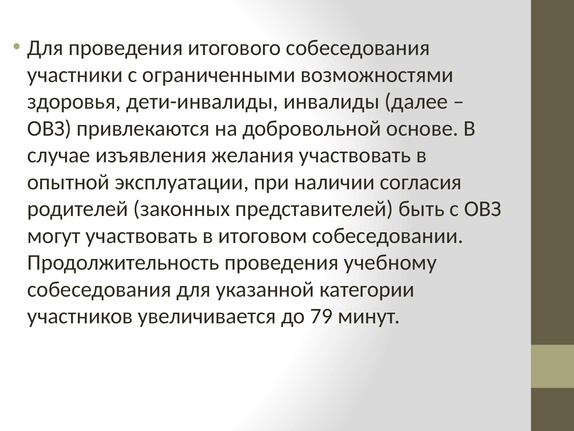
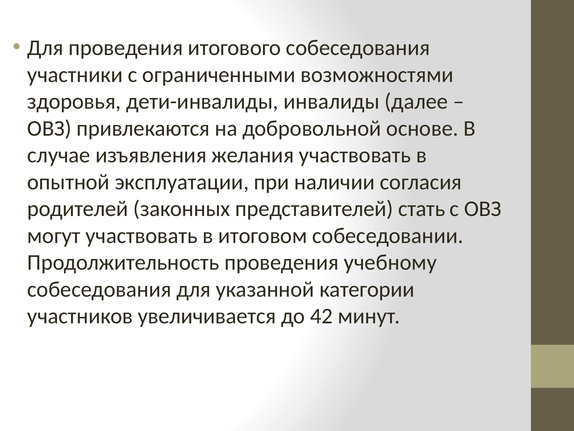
быть: быть -> стать (422, 209)
79: 79 -> 42 (321, 316)
